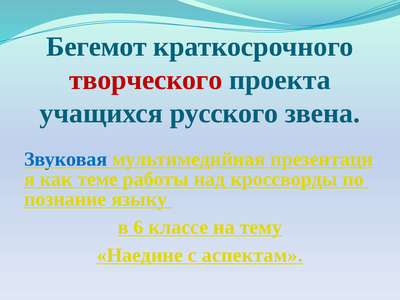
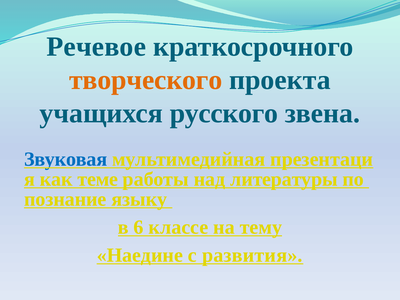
Бегемот: Бегемот -> Речевое (96, 47)
творческого colour: red -> orange (146, 80)
кроссворды: кроссворды -> литературы (284, 179)
аспектам: аспектам -> развития (252, 255)
